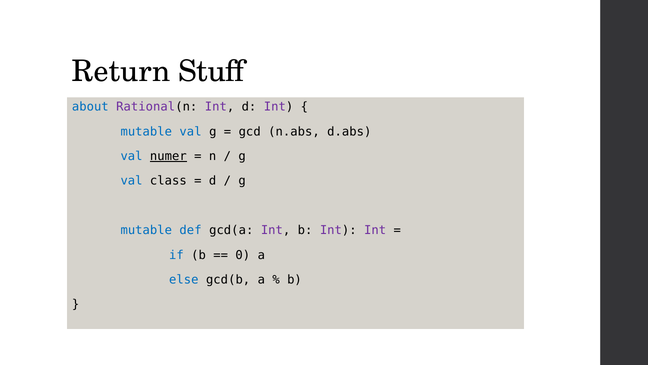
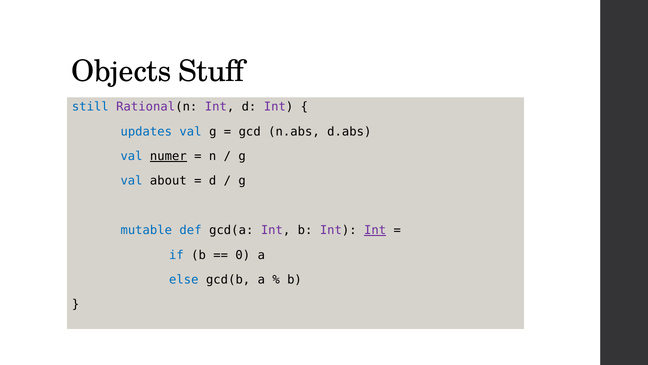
Return: Return -> Objects (121, 71)
about: about -> still (90, 107)
mutable: mutable -> updates (146, 131)
class: class -> about (168, 181)
Int underline: none -> present (375, 230)
